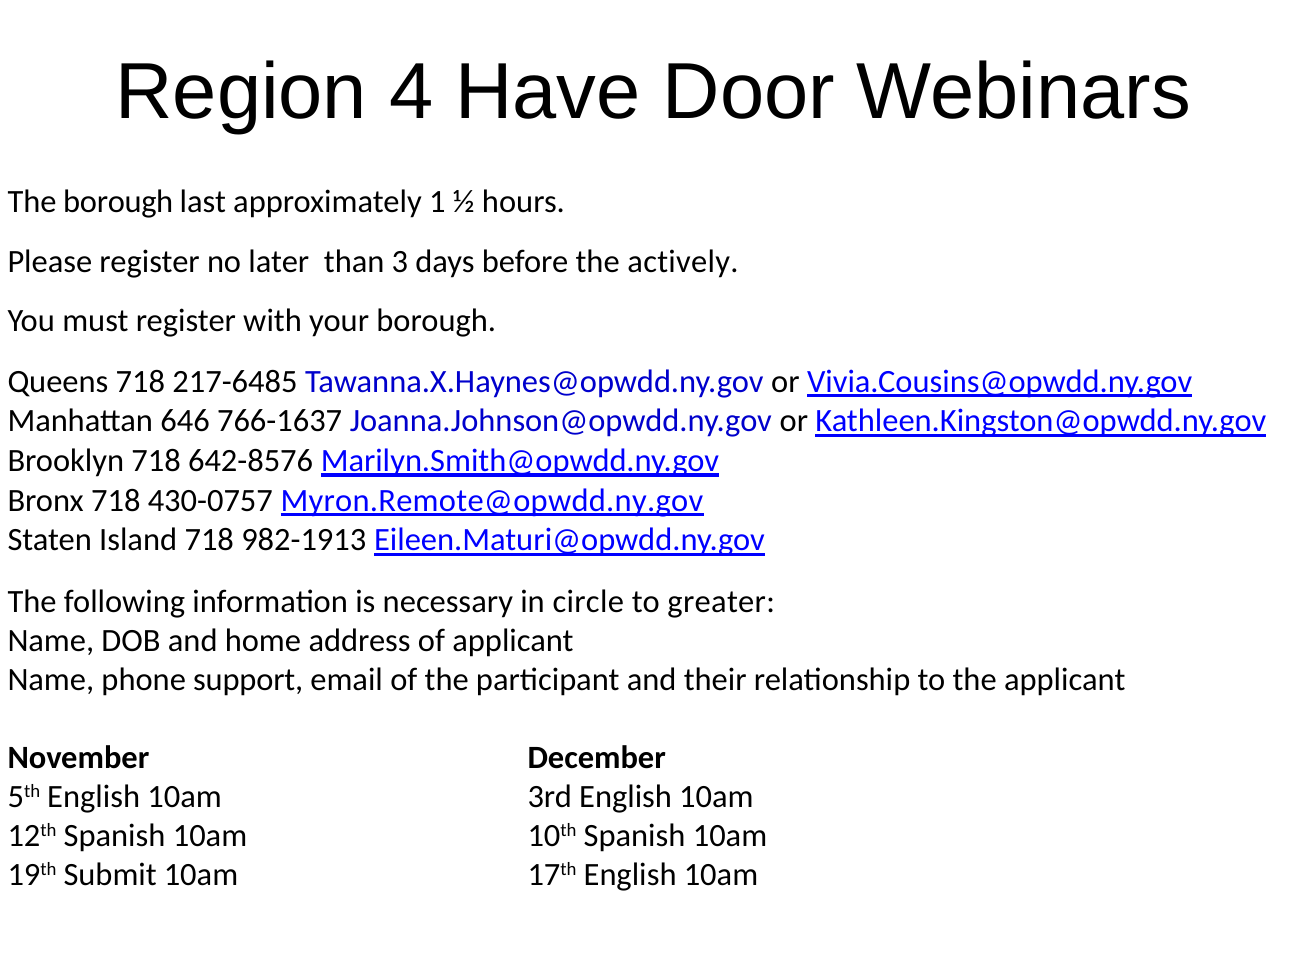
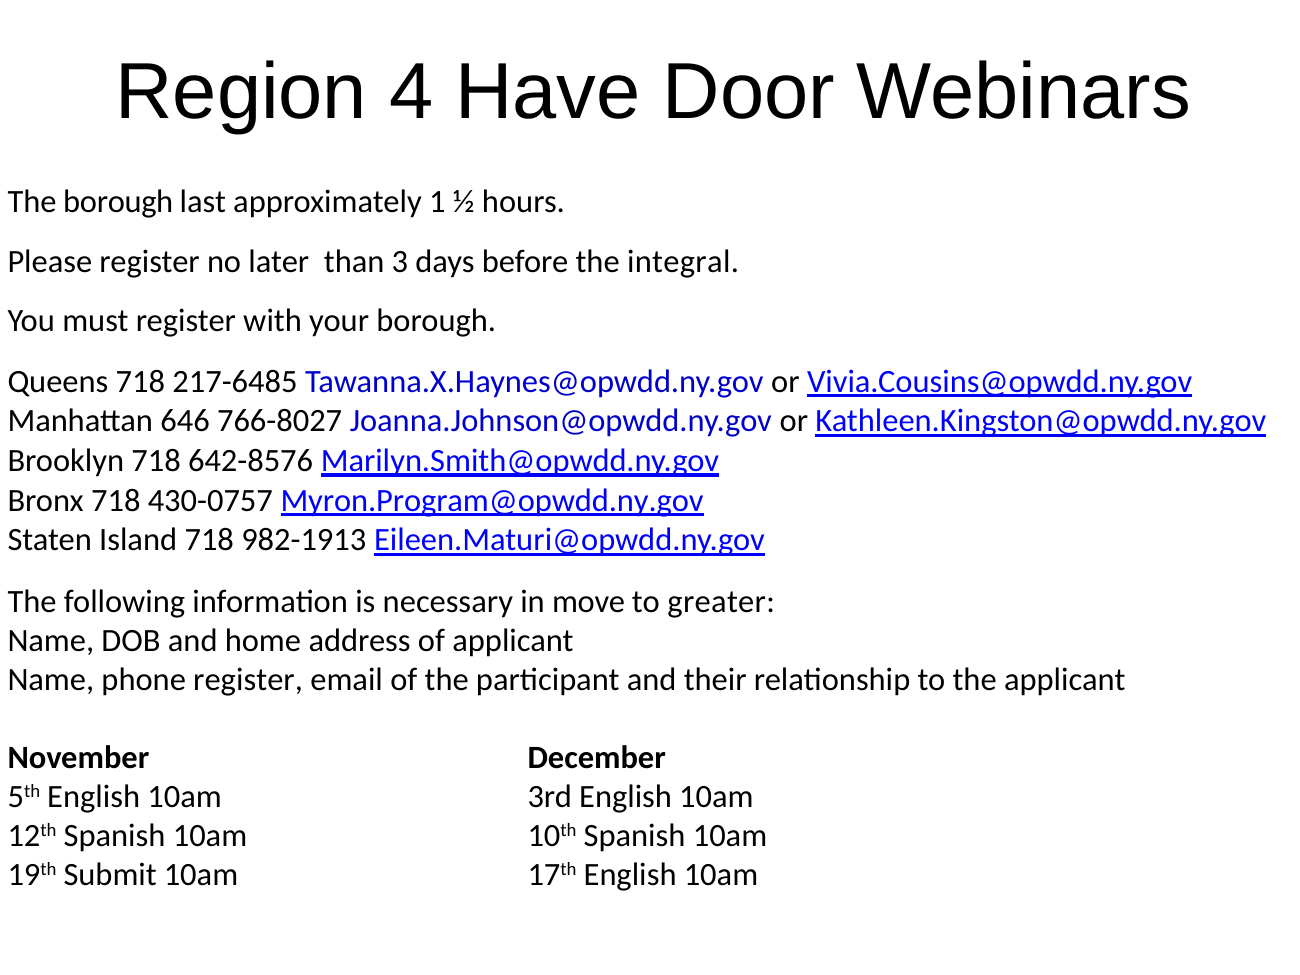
actively: actively -> integral (683, 262)
766-1637: 766-1637 -> 766-8027 (280, 421)
Myron.Remote@opwdd.ny.gov: Myron.Remote@opwdd.ny.gov -> Myron.Program@opwdd.ny.gov (492, 500)
circle: circle -> move (589, 602)
phone support: support -> register (248, 680)
